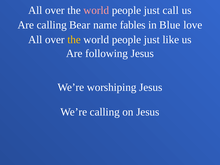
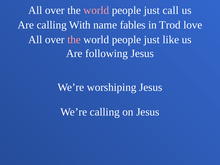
Bear: Bear -> With (80, 25)
Blue: Blue -> Trod (170, 25)
the colour: yellow -> pink (74, 40)
